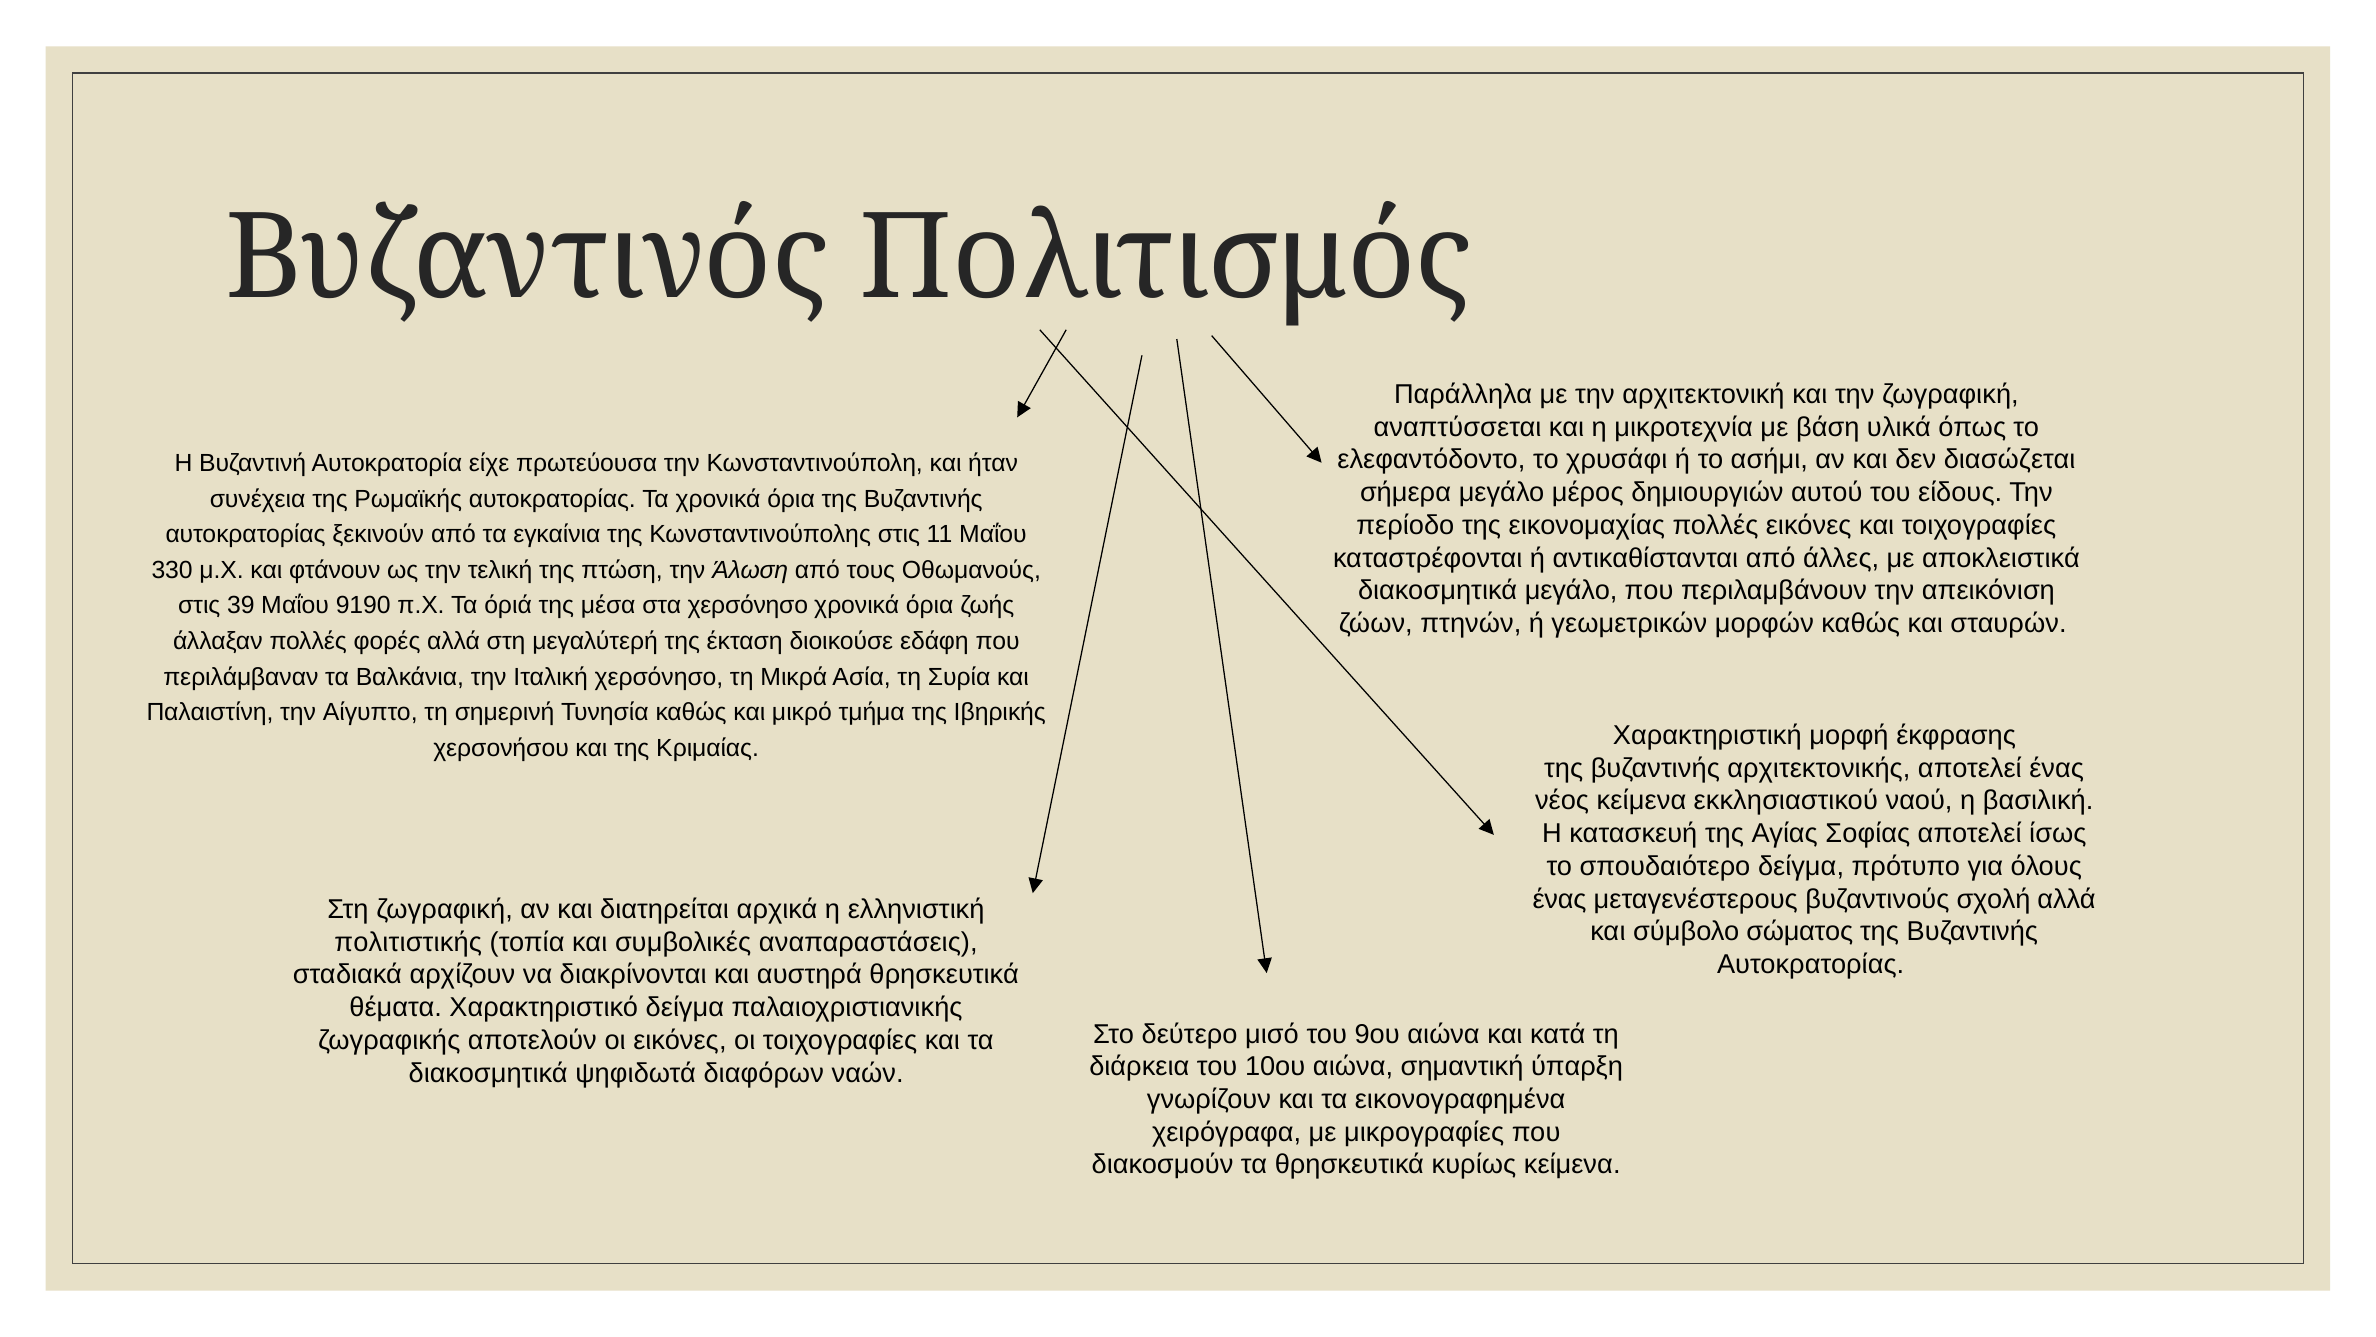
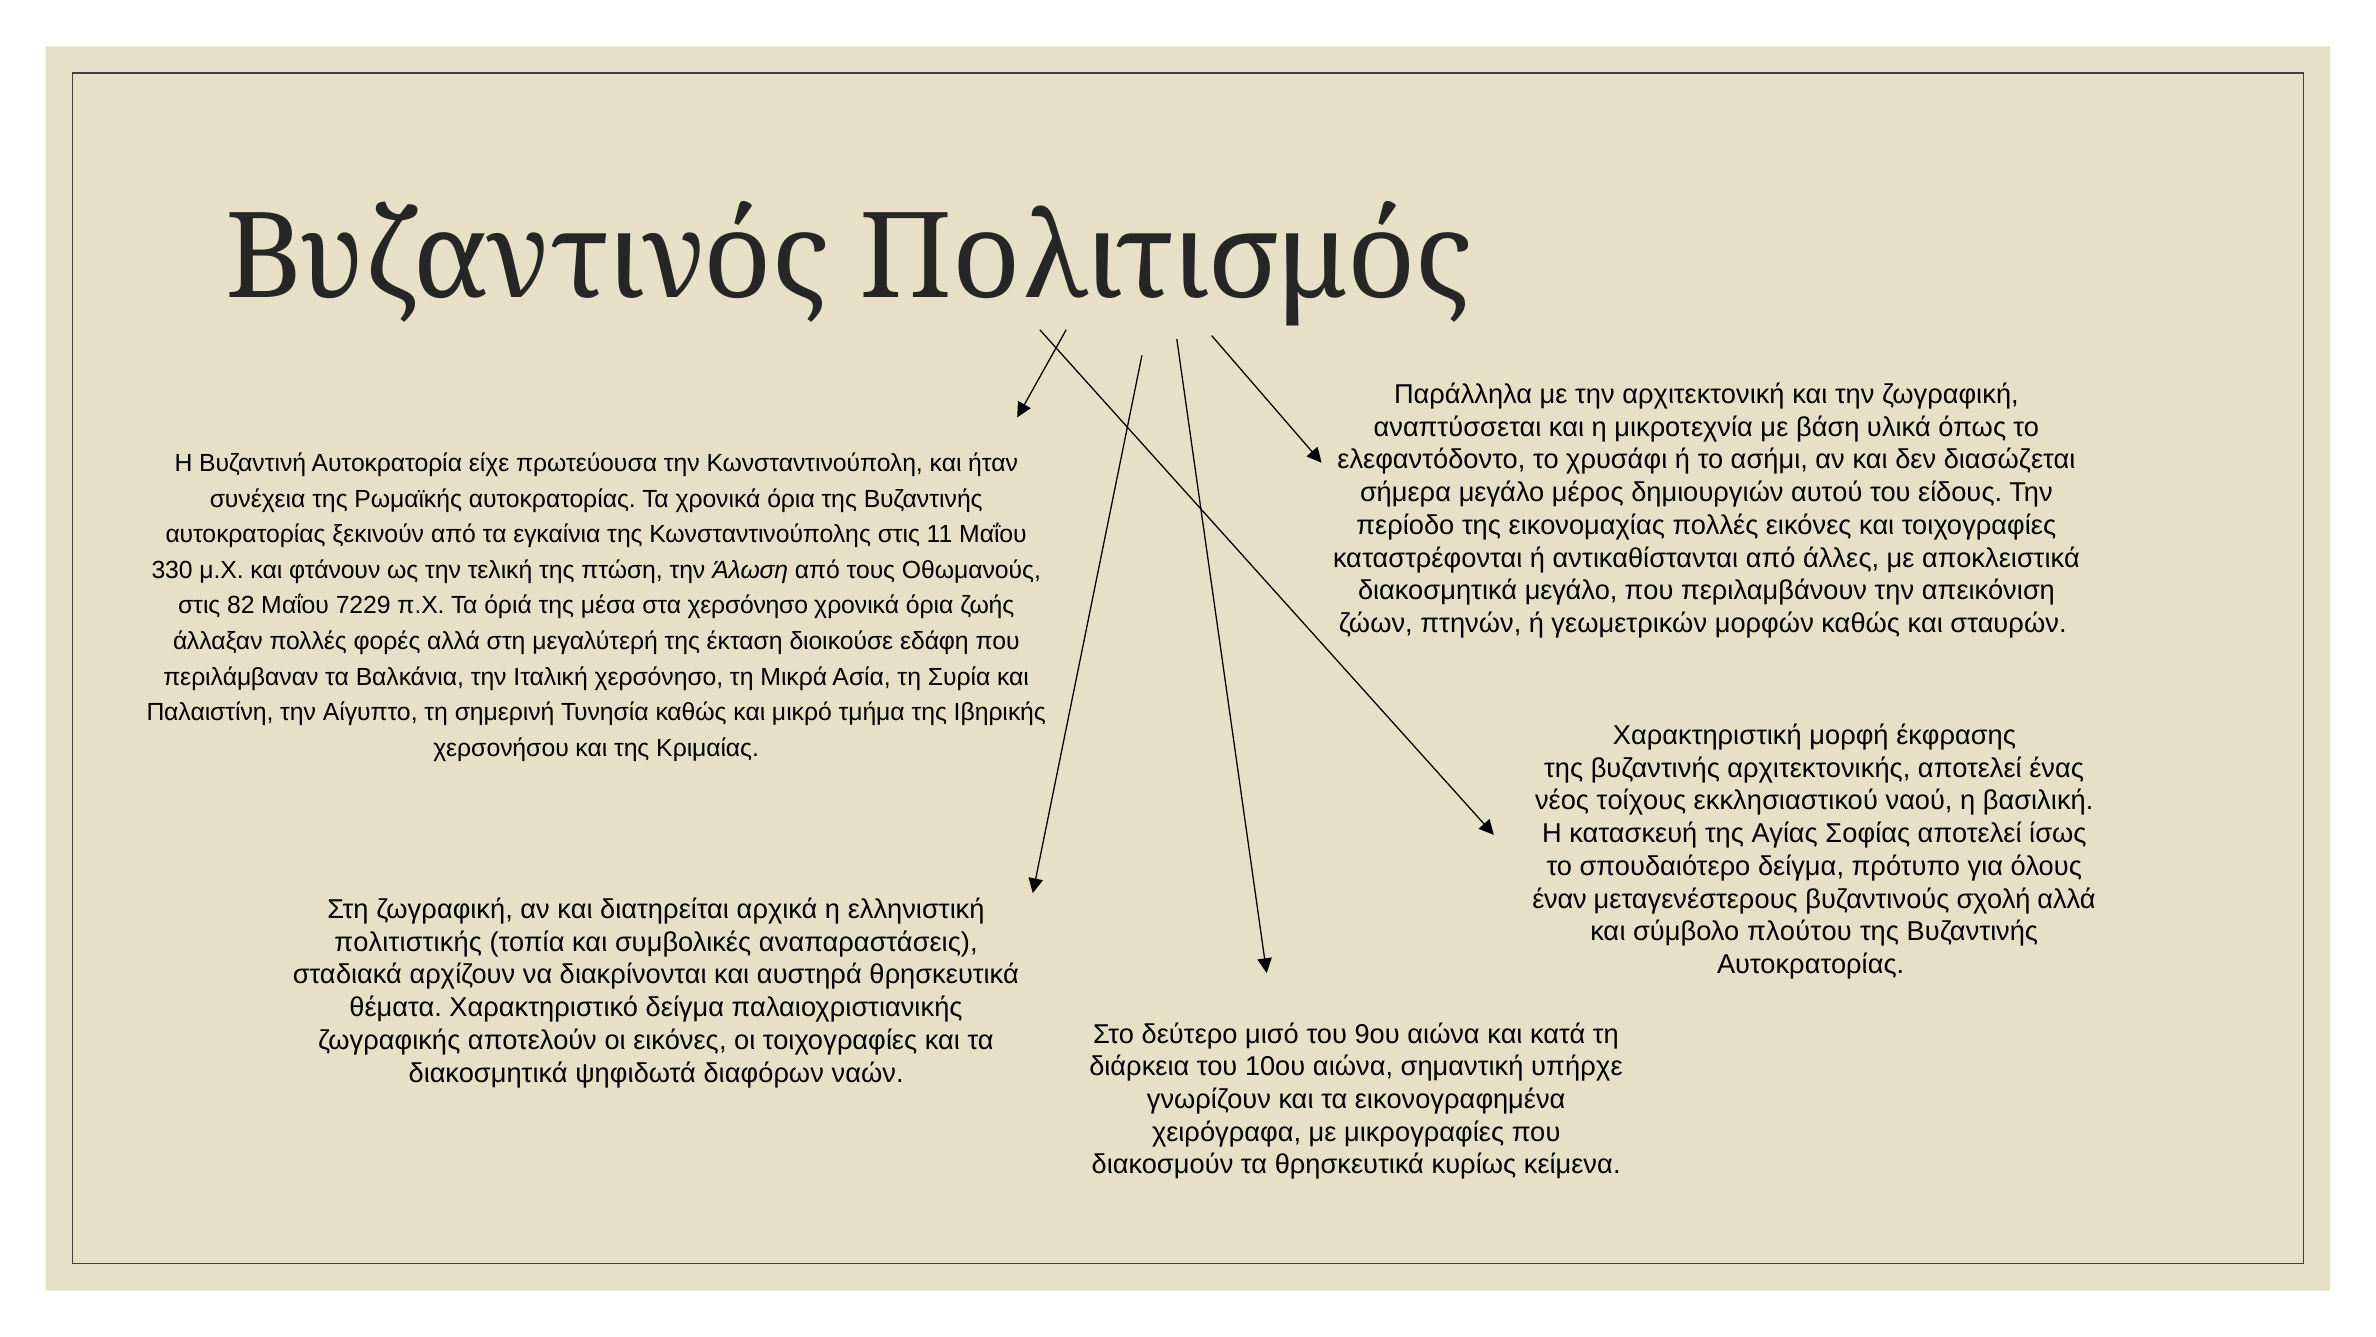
39: 39 -> 82 (241, 606)
9190: 9190 -> 7229 (363, 606)
νέος κείμενα: κείμενα -> τοίχους (1642, 801)
ένας: ένας -> έναν (1560, 899)
σώματος: σώματος -> πλούτου (1799, 931)
ύπαρξη: ύπαρξη -> υπήρχε (1577, 1066)
